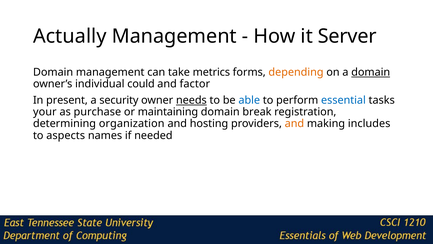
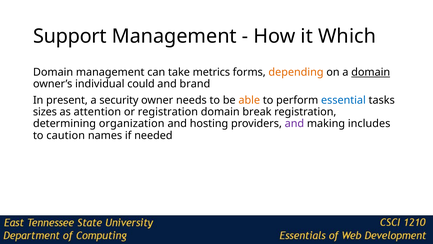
Actually: Actually -> Support (70, 36)
Server: Server -> Which (347, 36)
factor: factor -> brand (195, 84)
needs underline: present -> none (191, 100)
able colour: blue -> orange (249, 100)
your: your -> sizes (45, 112)
purchase: purchase -> attention (97, 112)
or maintaining: maintaining -> registration (168, 112)
and colour: orange -> purple (294, 123)
aspects: aspects -> caution (66, 135)
